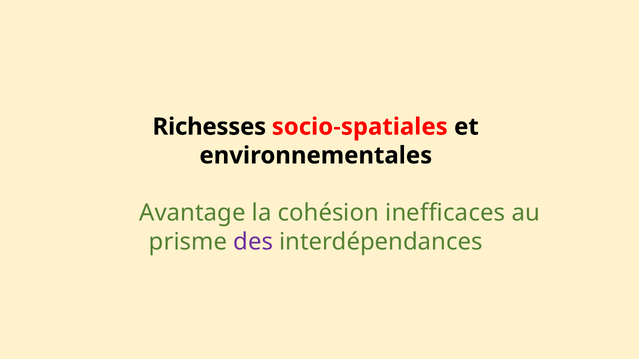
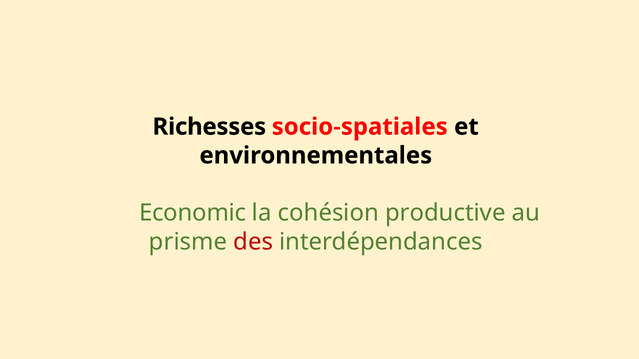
Avantage: Avantage -> Economic (193, 213)
inefficaces: inefficaces -> productive (445, 213)
des colour: purple -> red (253, 242)
